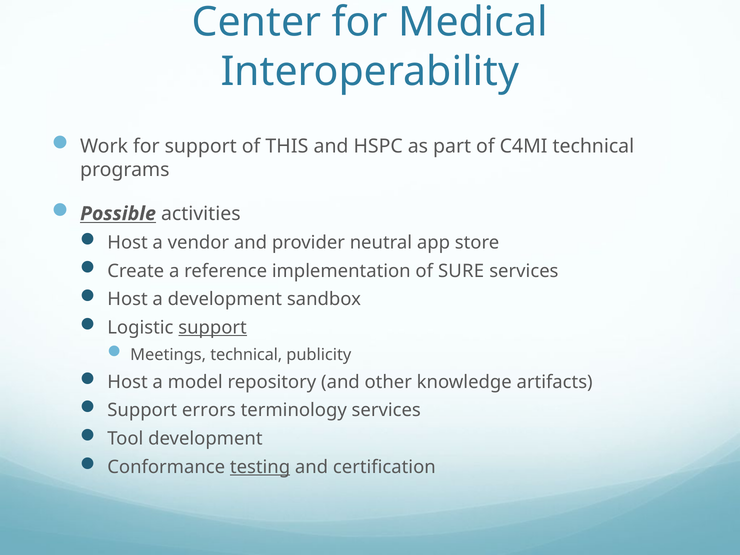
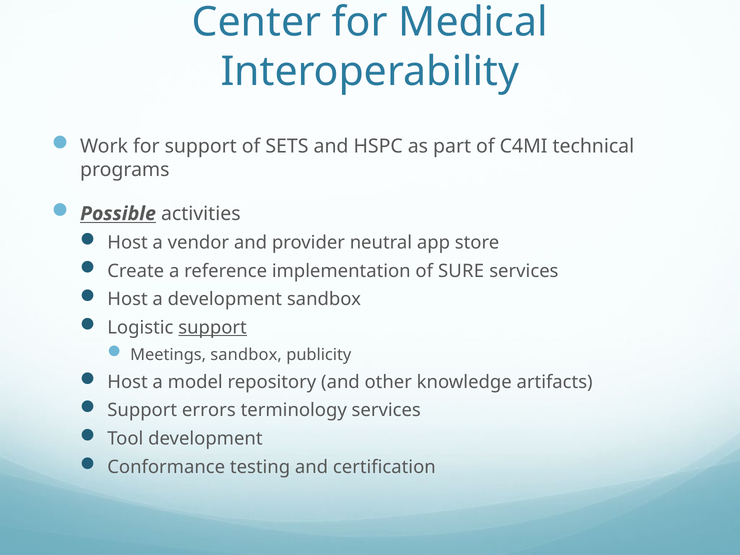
THIS: THIS -> SETS (287, 146)
Meetings technical: technical -> sandbox (246, 355)
testing underline: present -> none (260, 467)
